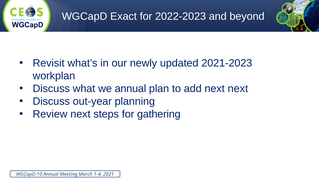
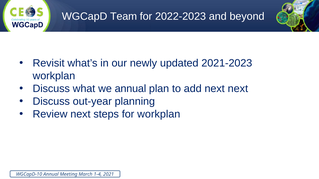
Exact: Exact -> Team (124, 16)
for gathering: gathering -> workplan (159, 114)
